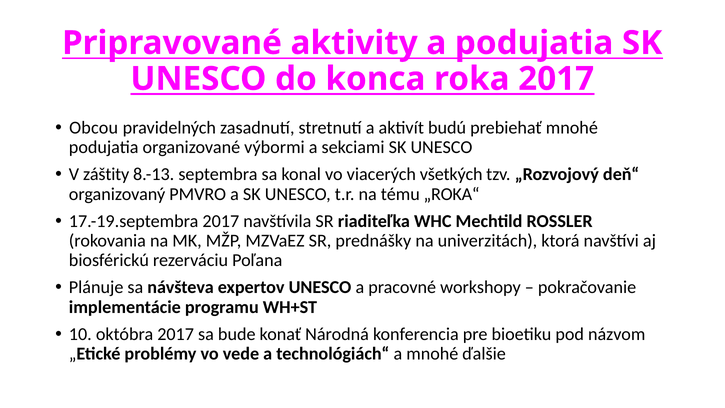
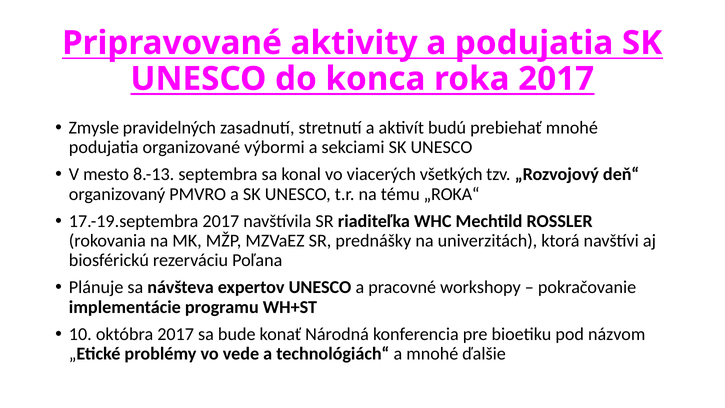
Obcou: Obcou -> Zmysle (94, 128)
záštity: záštity -> mesto (106, 174)
